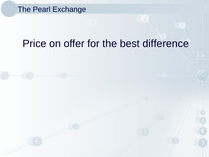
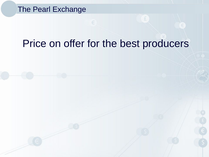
difference: difference -> producers (166, 44)
